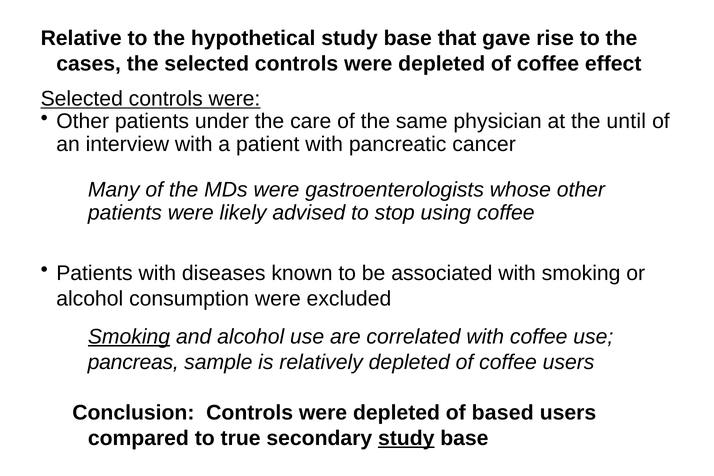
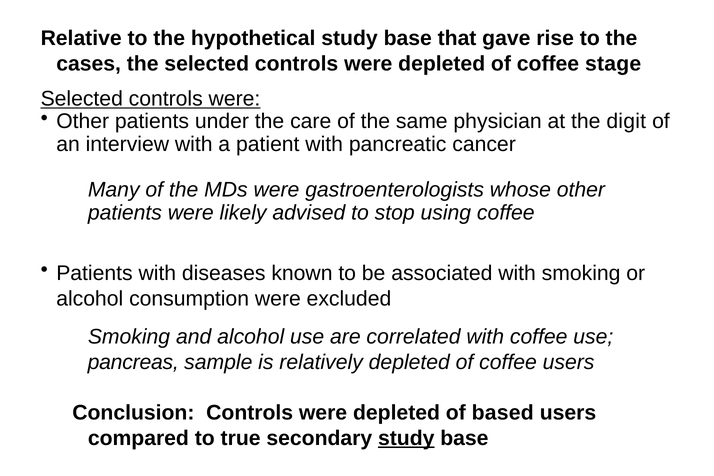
effect: effect -> stage (613, 64)
until: until -> digit (626, 121)
Smoking underline: present -> none (129, 337)
